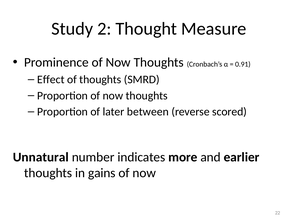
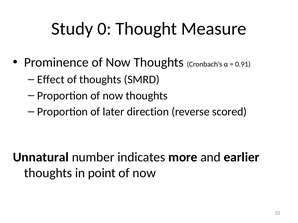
2: 2 -> 0 (104, 29)
between: between -> direction (148, 112)
gains: gains -> point (102, 173)
